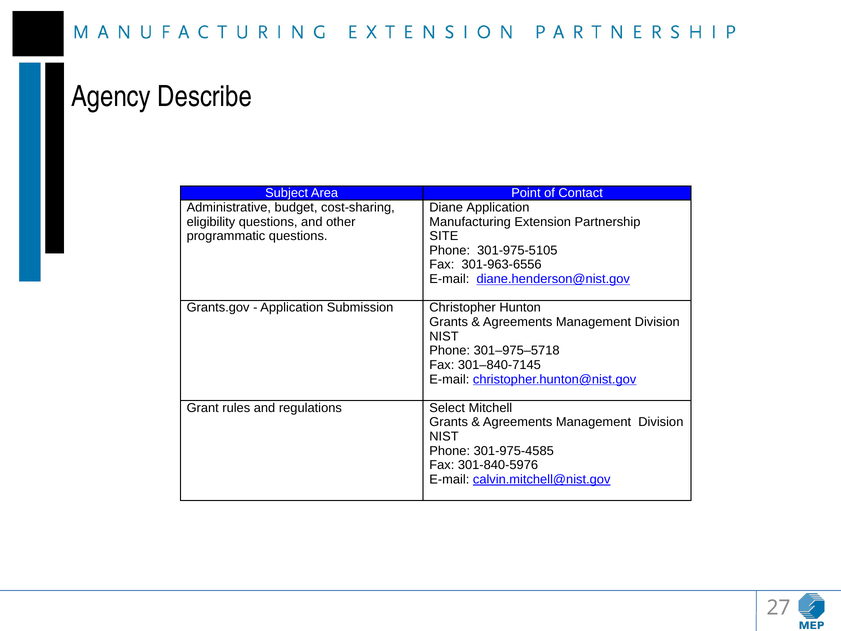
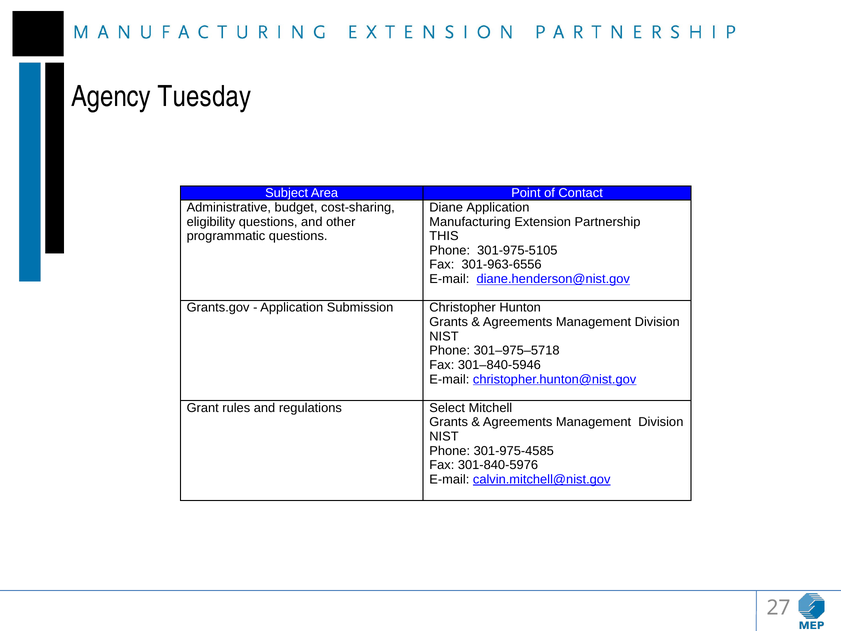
Describe: Describe -> Tuesday (205, 97)
SITE: SITE -> THIS (444, 236)
301–840-7145: 301–840-7145 -> 301–840-5946 (499, 365)
